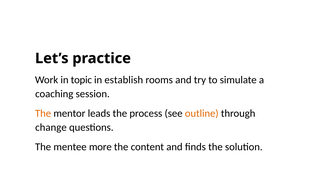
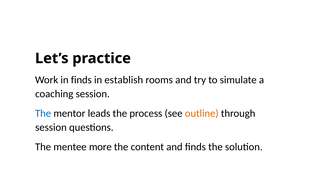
in topic: topic -> finds (81, 80)
The colour: orange -> blue (43, 113)
change: change -> session (51, 127)
